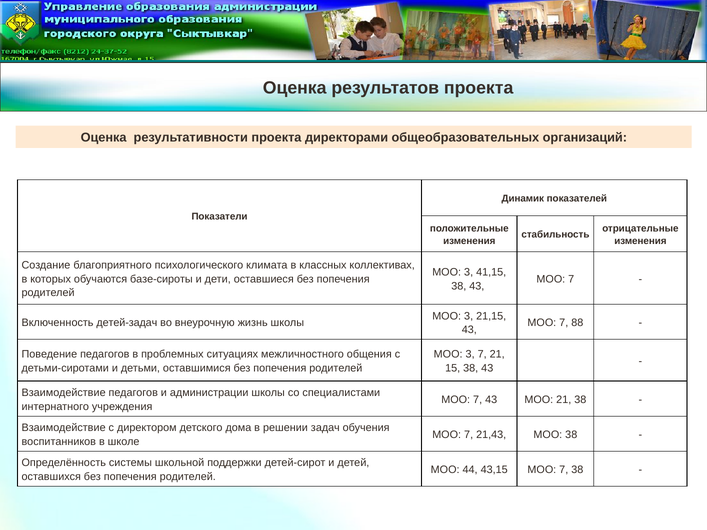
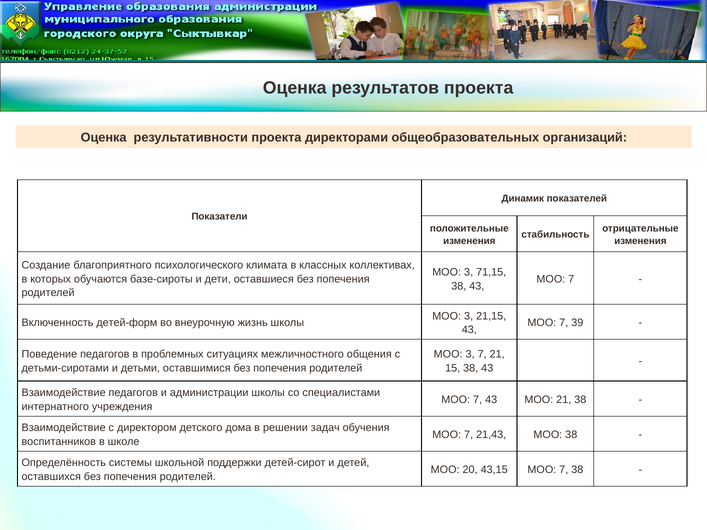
41,15: 41,15 -> 71,15 (491, 272)
детей-задач: детей-задач -> детей-форм (127, 323)
88: 88 -> 39 (577, 323)
44: 44 -> 20 (470, 470)
